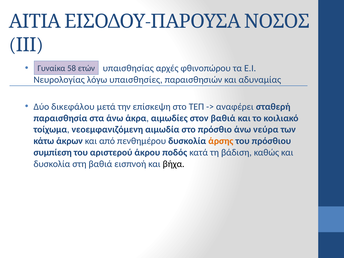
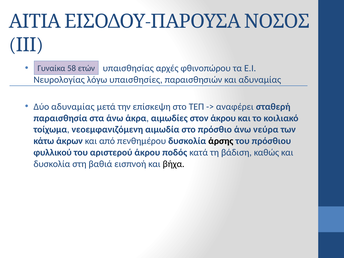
Δύο δικεφάλου: δικεφάλου -> αδυναμίας (73, 107)
στον βαθιά: βαθιά -> άκρου (223, 118)
άρσης colour: orange -> black (221, 141)
συμπίεση: συμπίεση -> φυλλικού (53, 153)
